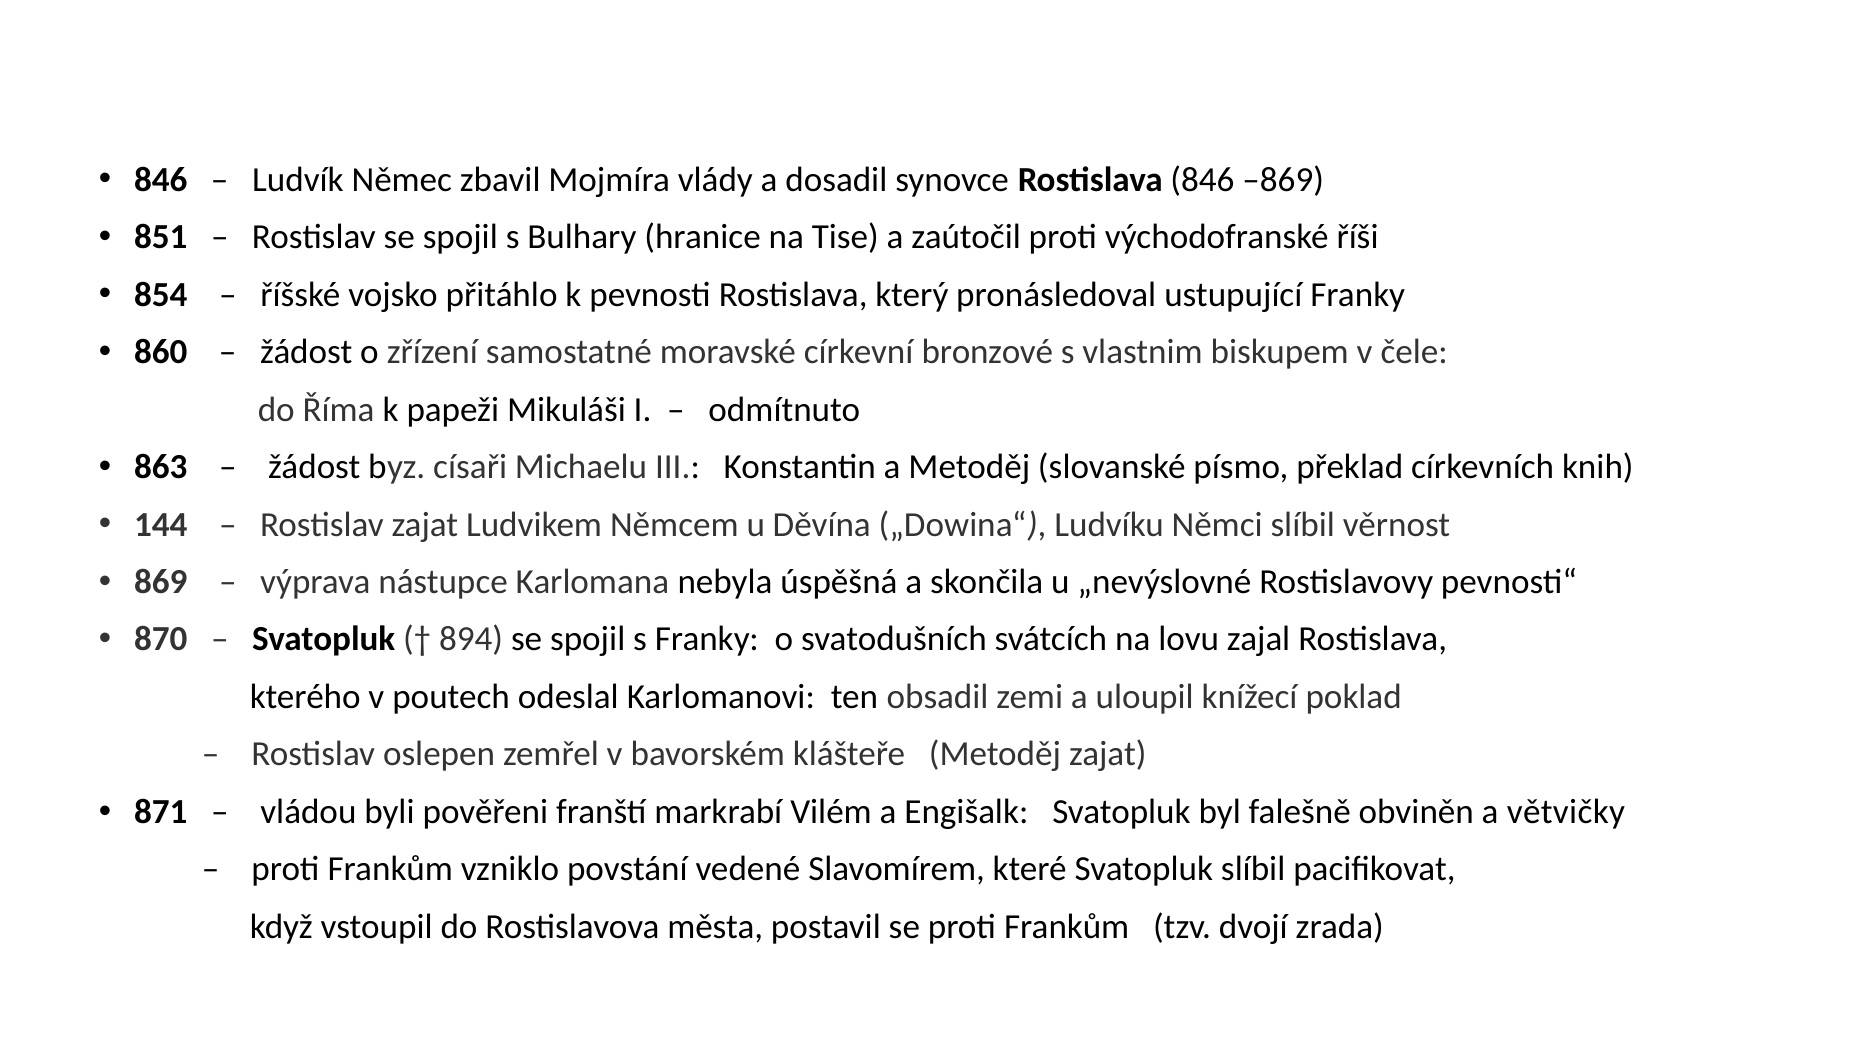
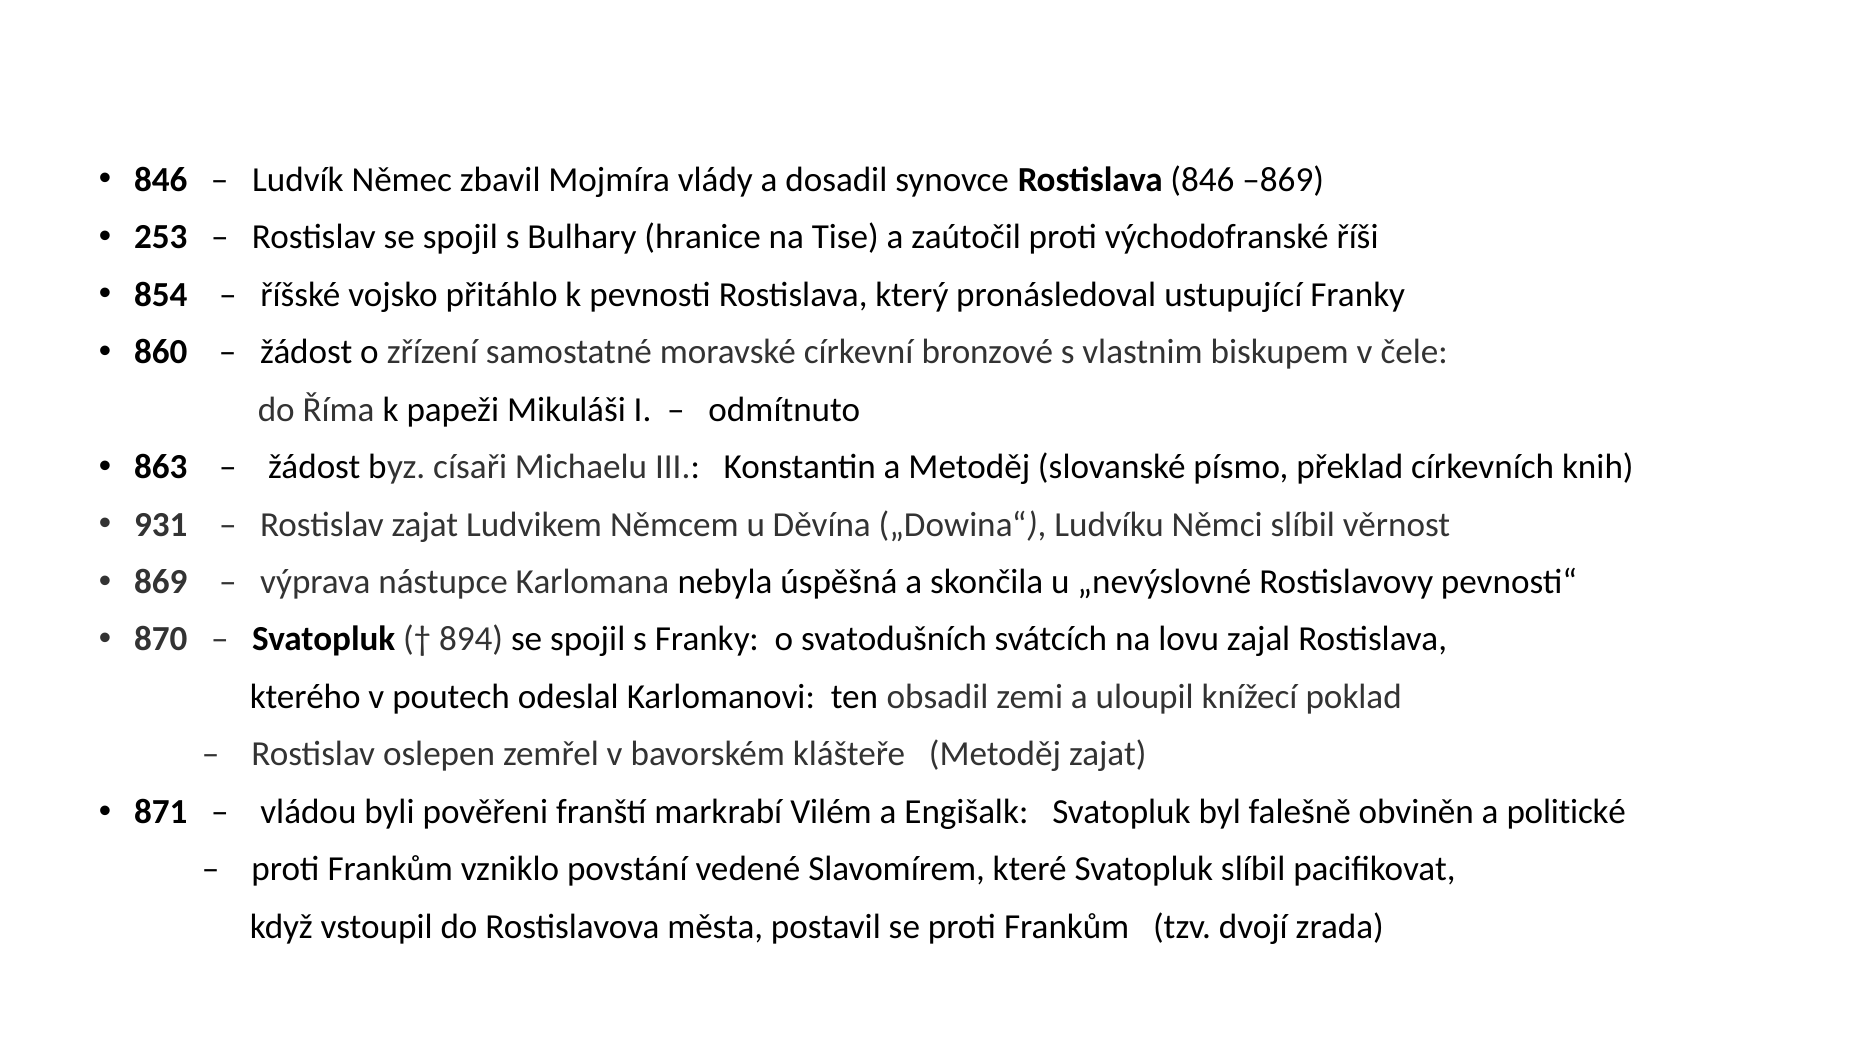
851: 851 -> 253 (161, 237)
144: 144 -> 931 (161, 524)
větvičky: větvičky -> politické (1566, 812)
